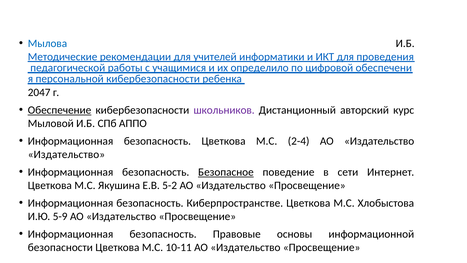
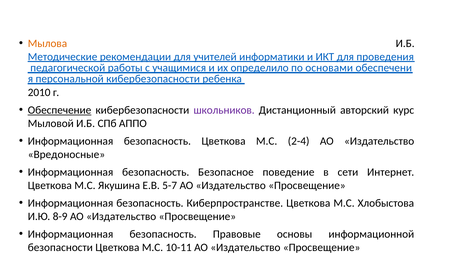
Мылова colour: blue -> orange (47, 43)
цифровой: цифровой -> основами (329, 68)
2047: 2047 -> 2010 (39, 92)
Издательство: Издательство -> Вредоносные (66, 154)
Безопасное underline: present -> none (226, 172)
5-2: 5-2 -> 5-7 (170, 185)
5-9: 5-9 -> 8-9 (60, 216)
